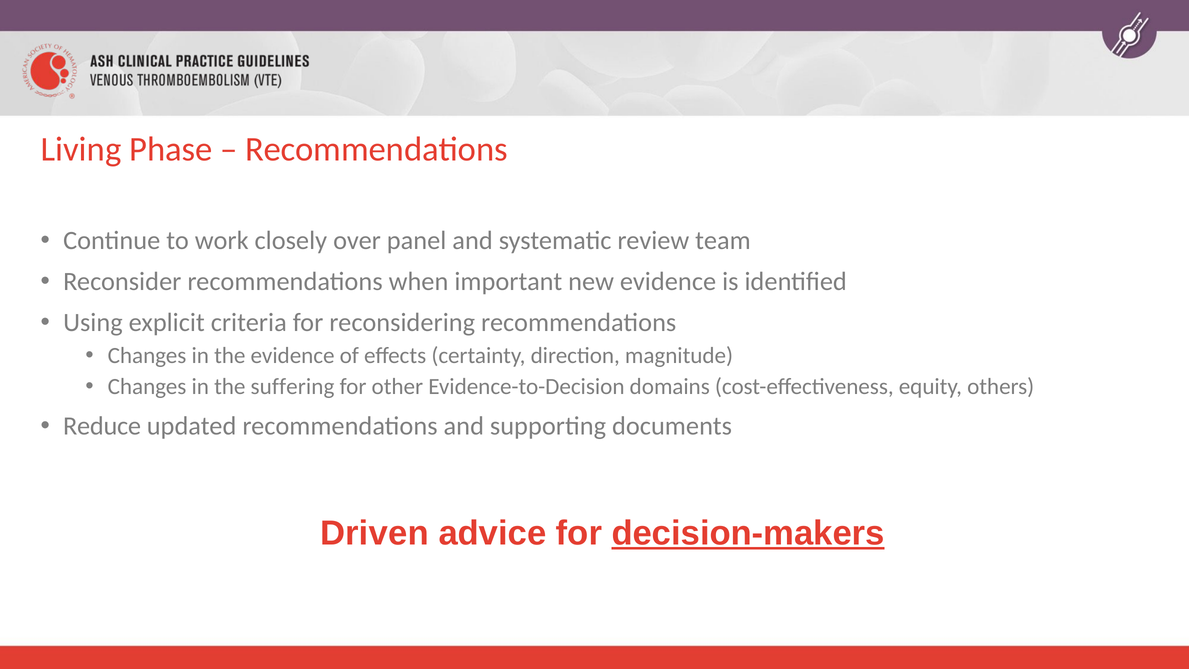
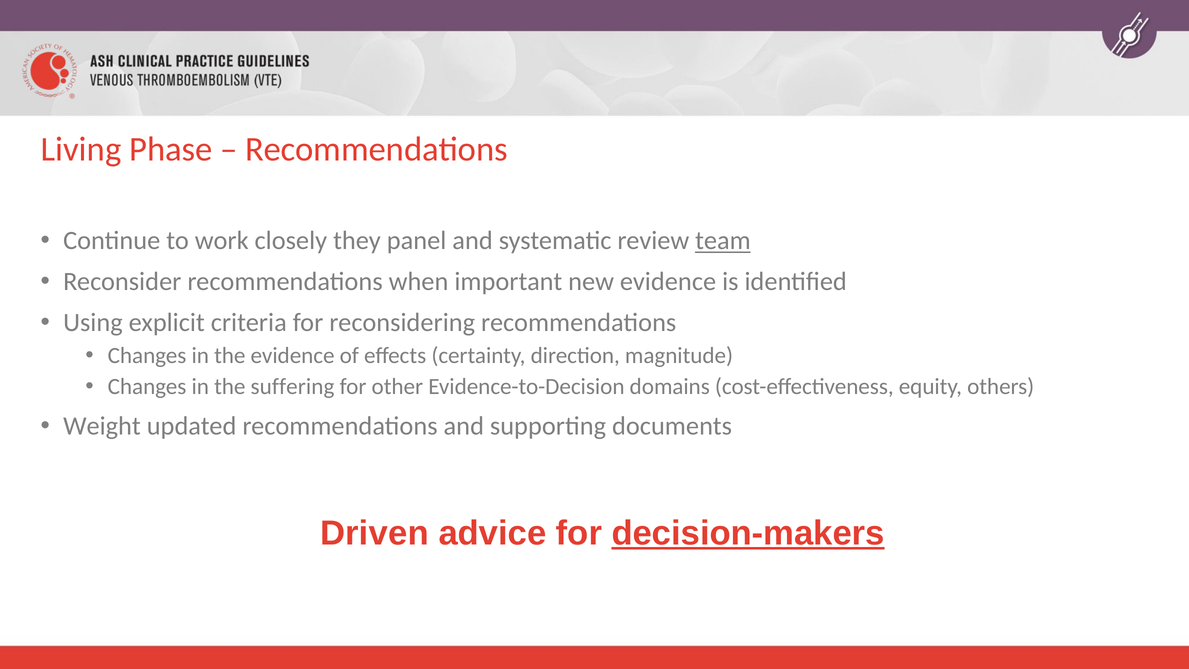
over: over -> they (357, 241)
team underline: none -> present (723, 241)
Reduce: Reduce -> Weight (102, 426)
